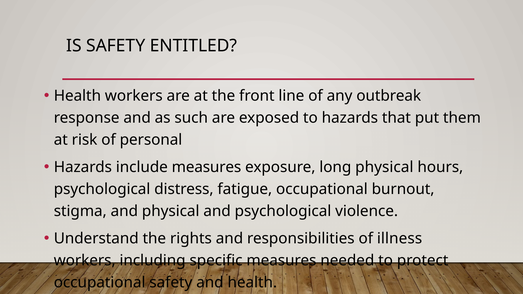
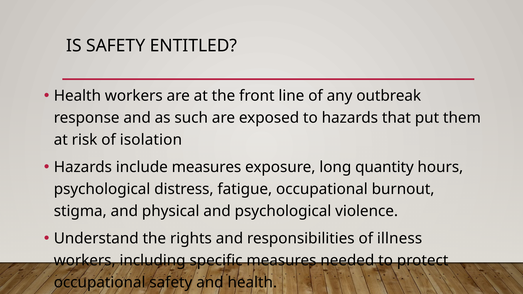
personal: personal -> isolation (151, 140)
long physical: physical -> quantity (384, 167)
